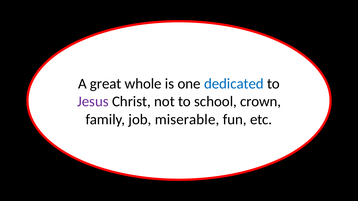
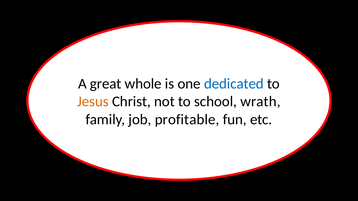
Jesus colour: purple -> orange (93, 102)
crown: crown -> wrath (260, 102)
miserable: miserable -> profitable (187, 120)
